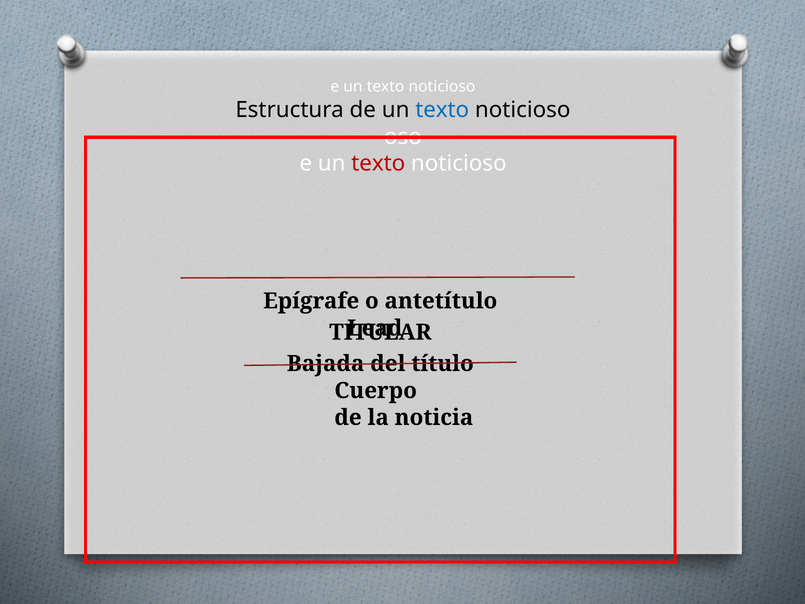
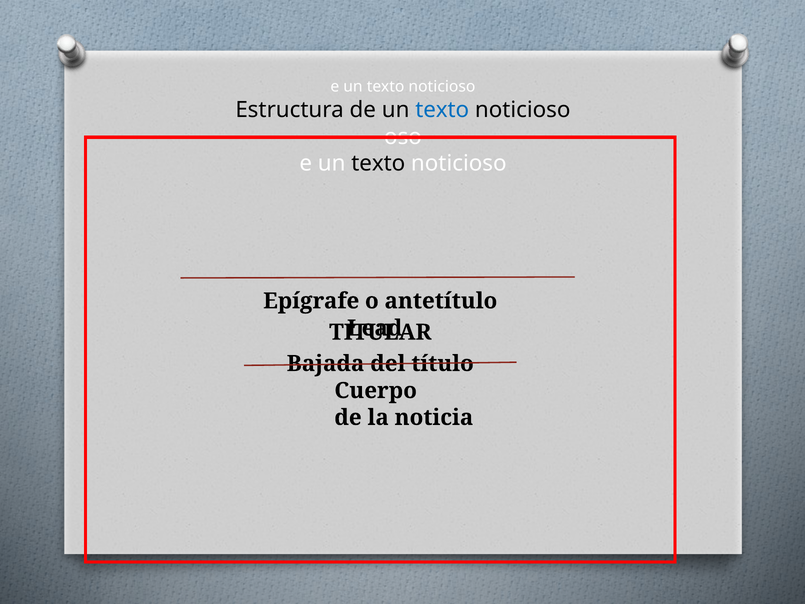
texto colour: red -> black (378, 163)
